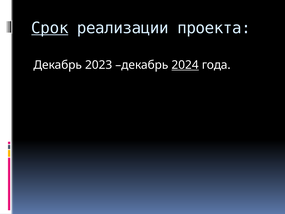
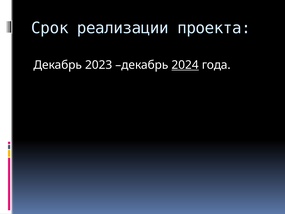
Срок underline: present -> none (50, 28)
